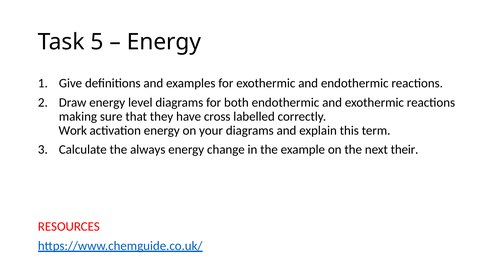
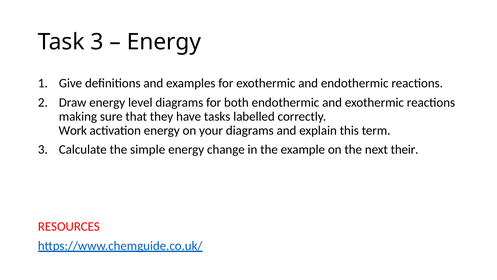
Task 5: 5 -> 3 (97, 42)
cross: cross -> tasks (217, 116)
always: always -> simple (148, 149)
